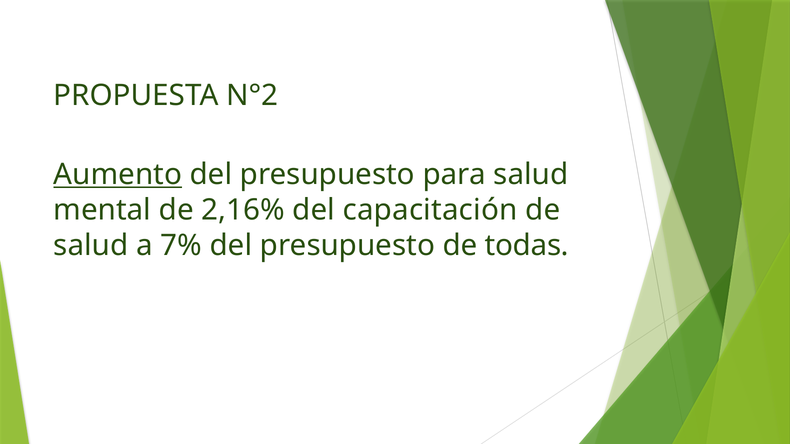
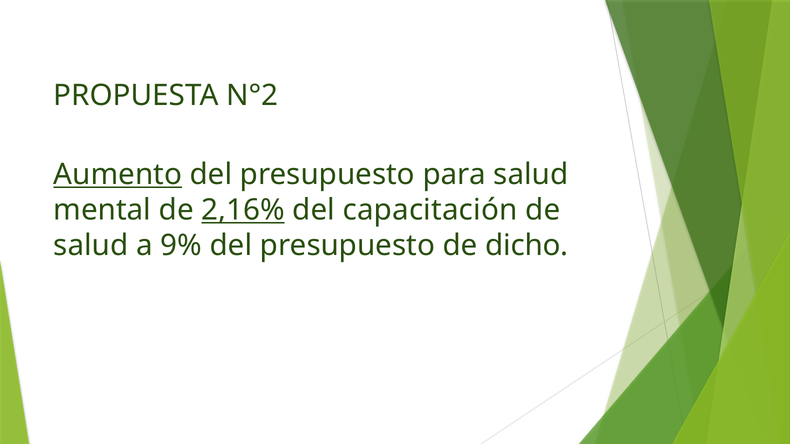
2,16% underline: none -> present (243, 210)
7%: 7% -> 9% (181, 246)
todas: todas -> dicho (527, 246)
